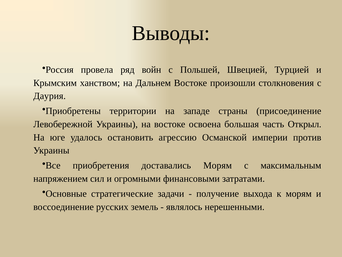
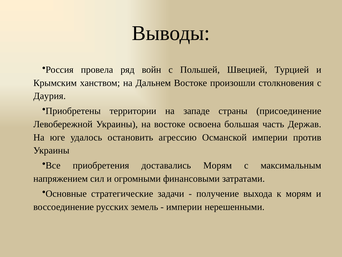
Открыл: Открыл -> Держав (305, 124)
являлось: являлось -> империи (184, 206)
